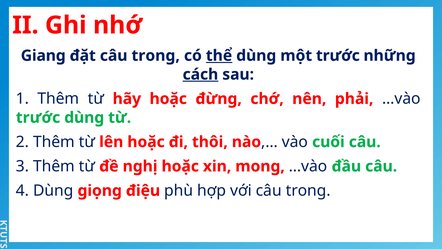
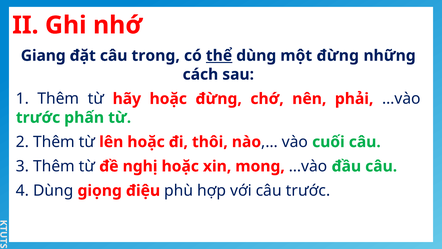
một trước: trước -> đừng (338, 56)
cách underline: present -> none (200, 74)
trước dùng: dùng -> phấn (84, 117)
với câu trong: trong -> trước (308, 190)
